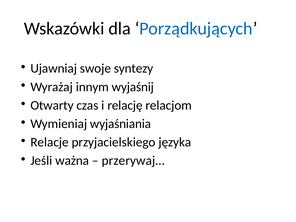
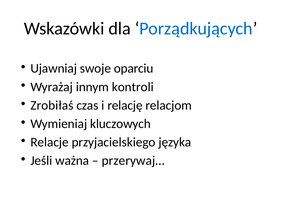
syntezy: syntezy -> oparciu (134, 68)
wyjaśnij: wyjaśnij -> kontroli (133, 87)
Otwarty: Otwarty -> Zrobiłaś (52, 105)
wyjaśniania: wyjaśniania -> kluczowych (120, 124)
